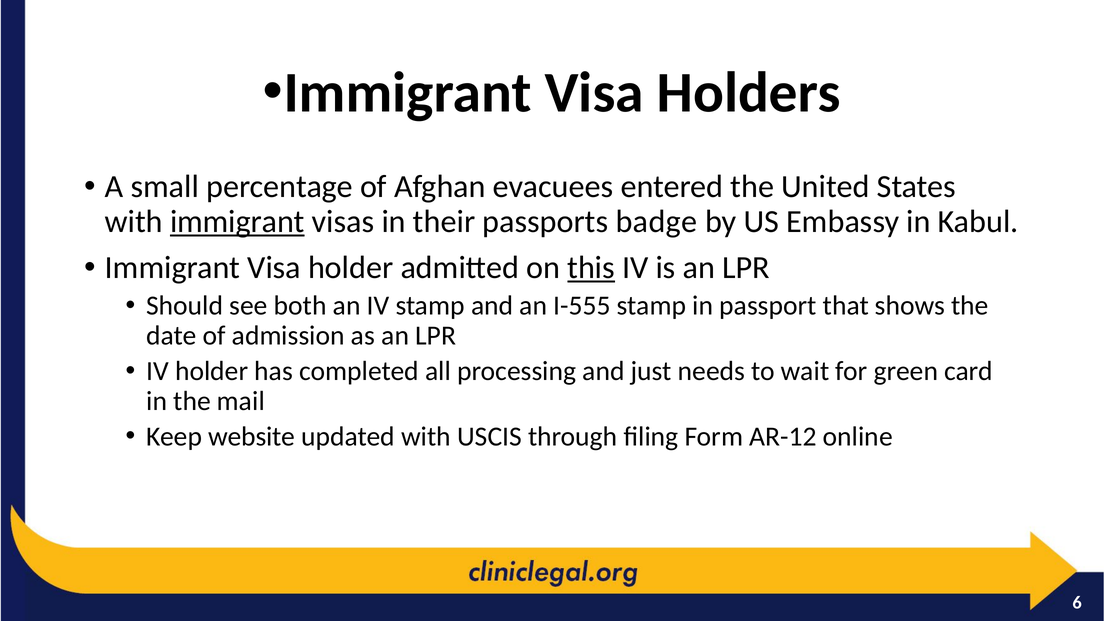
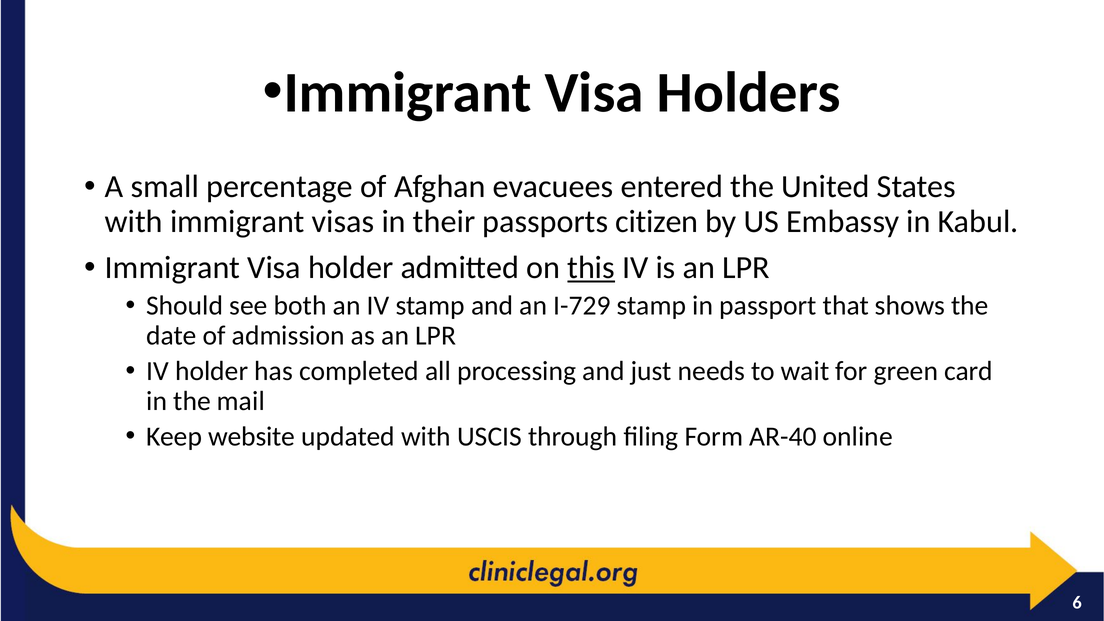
immigrant underline: present -> none (237, 221)
badge: badge -> citizen (657, 221)
I-555: I-555 -> I-729 (582, 306)
AR-12: AR-12 -> AR-40 (783, 436)
